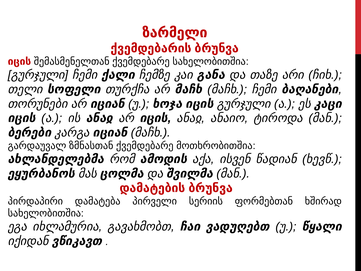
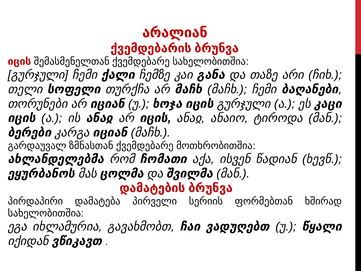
ზარმელი: ზარმელი -> არალიან (175, 33)
ამოდის: ამოდის -> ჩომათი (164, 159)
